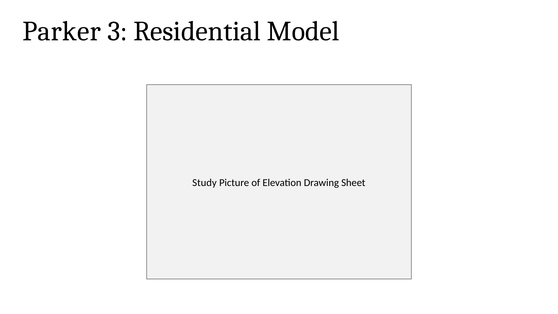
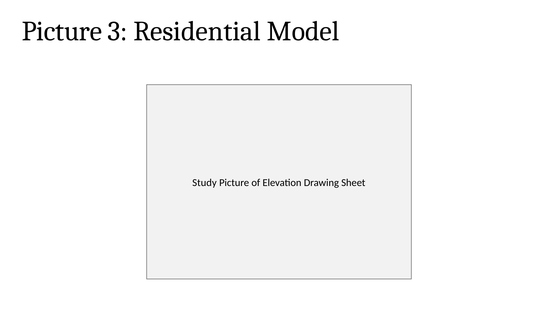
Parker: Parker -> Picture (62, 31)
